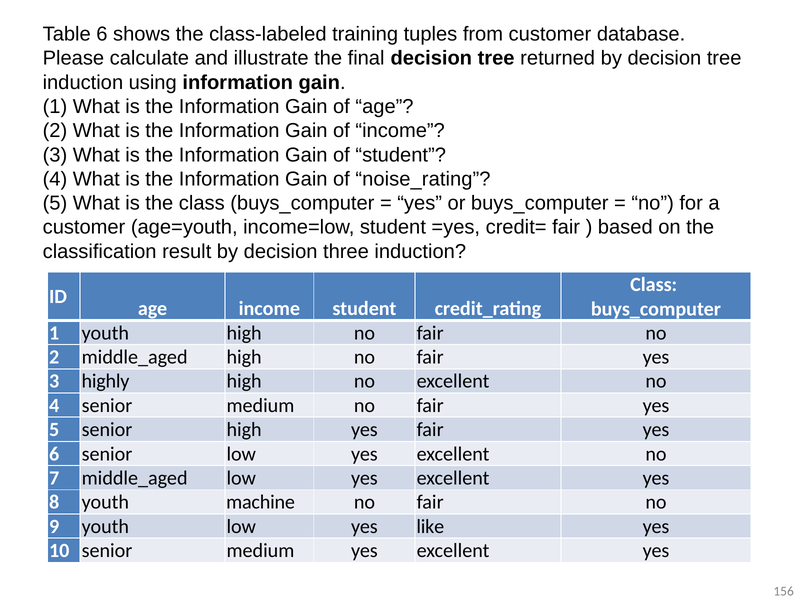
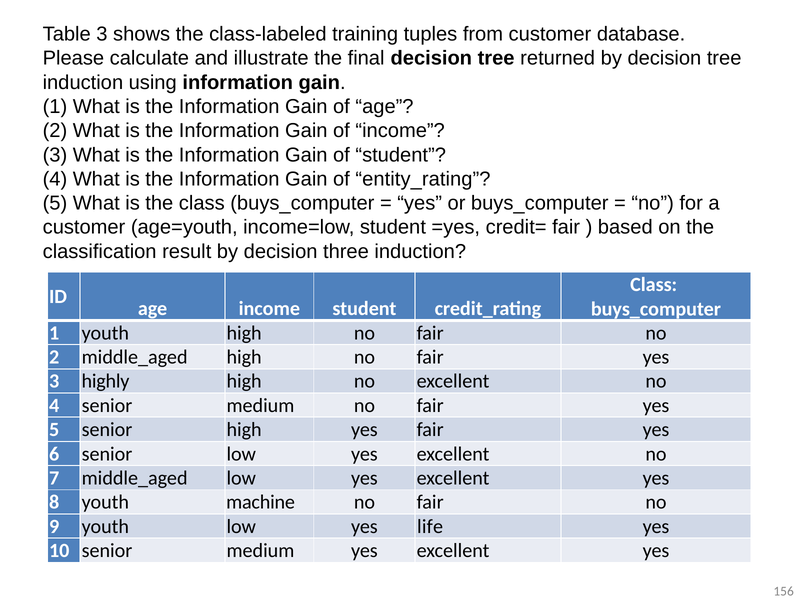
Table 6: 6 -> 3 (102, 34)
noise_rating: noise_rating -> entity_rating (423, 179)
like: like -> life (430, 526)
